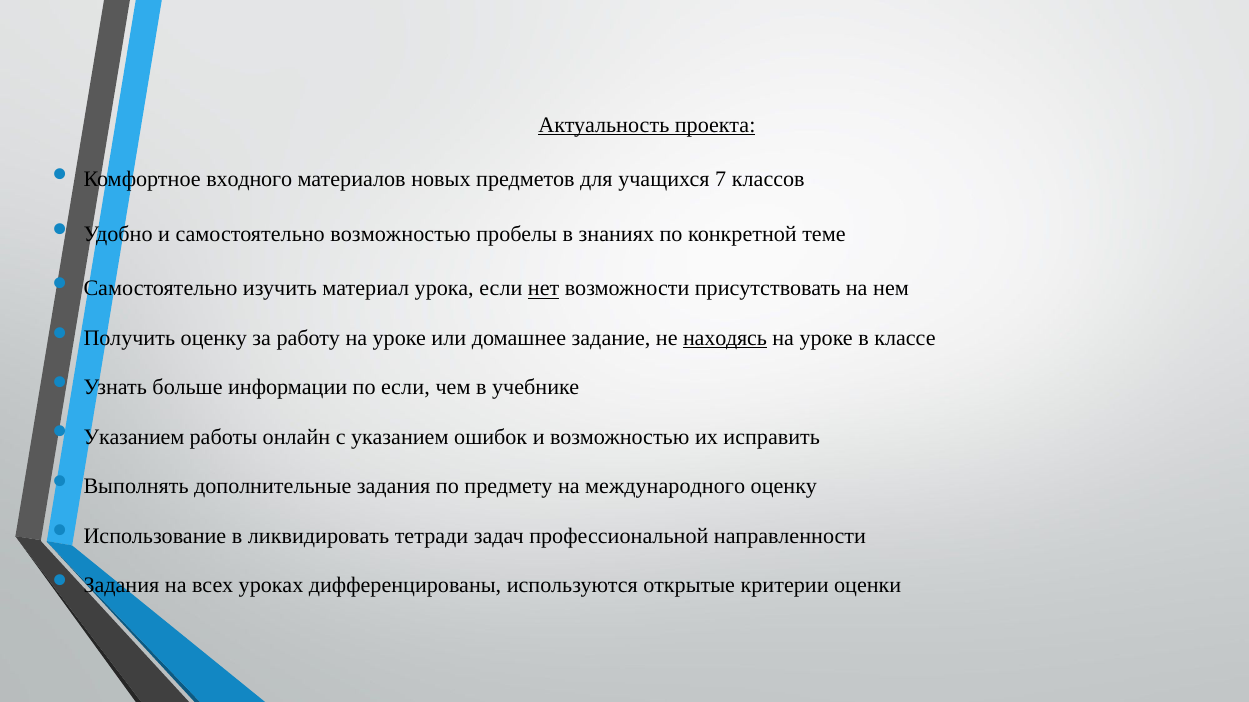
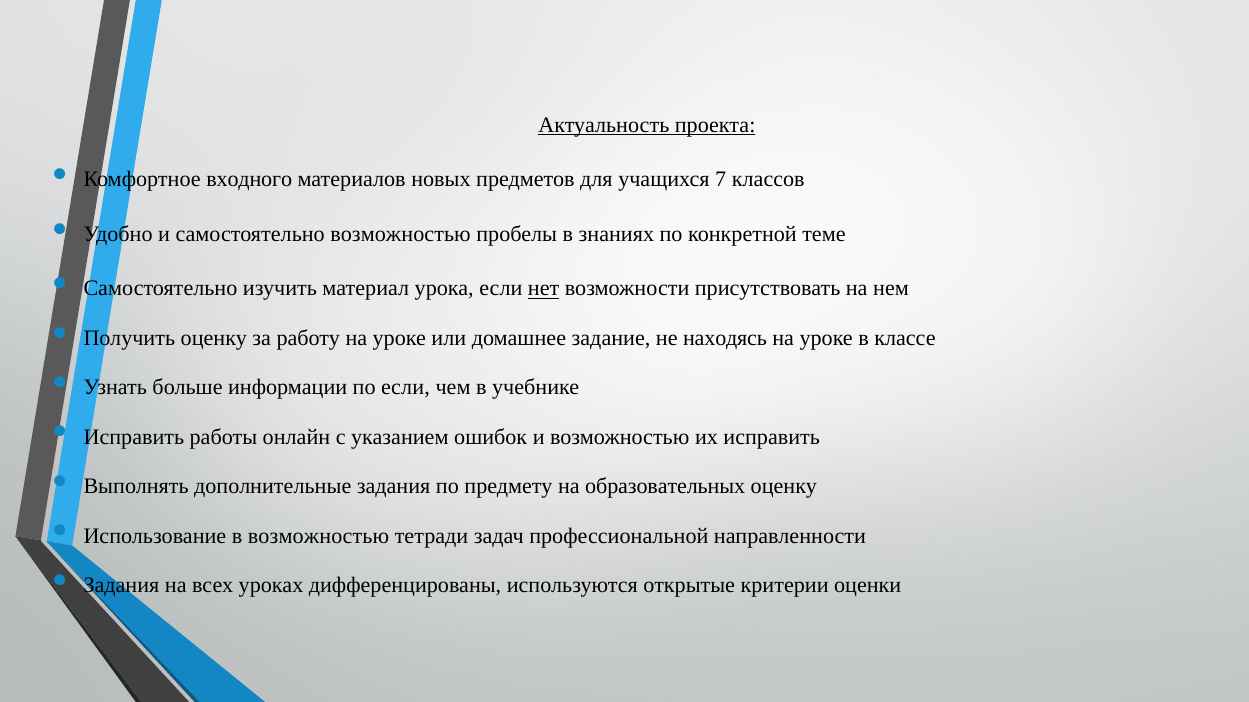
находясь underline: present -> none (725, 338)
Указанием: Указанием -> Исправить (134, 437)
международного: международного -> образовательных (665, 487)
в ликвидировать: ликвидировать -> возможностью (318, 536)
